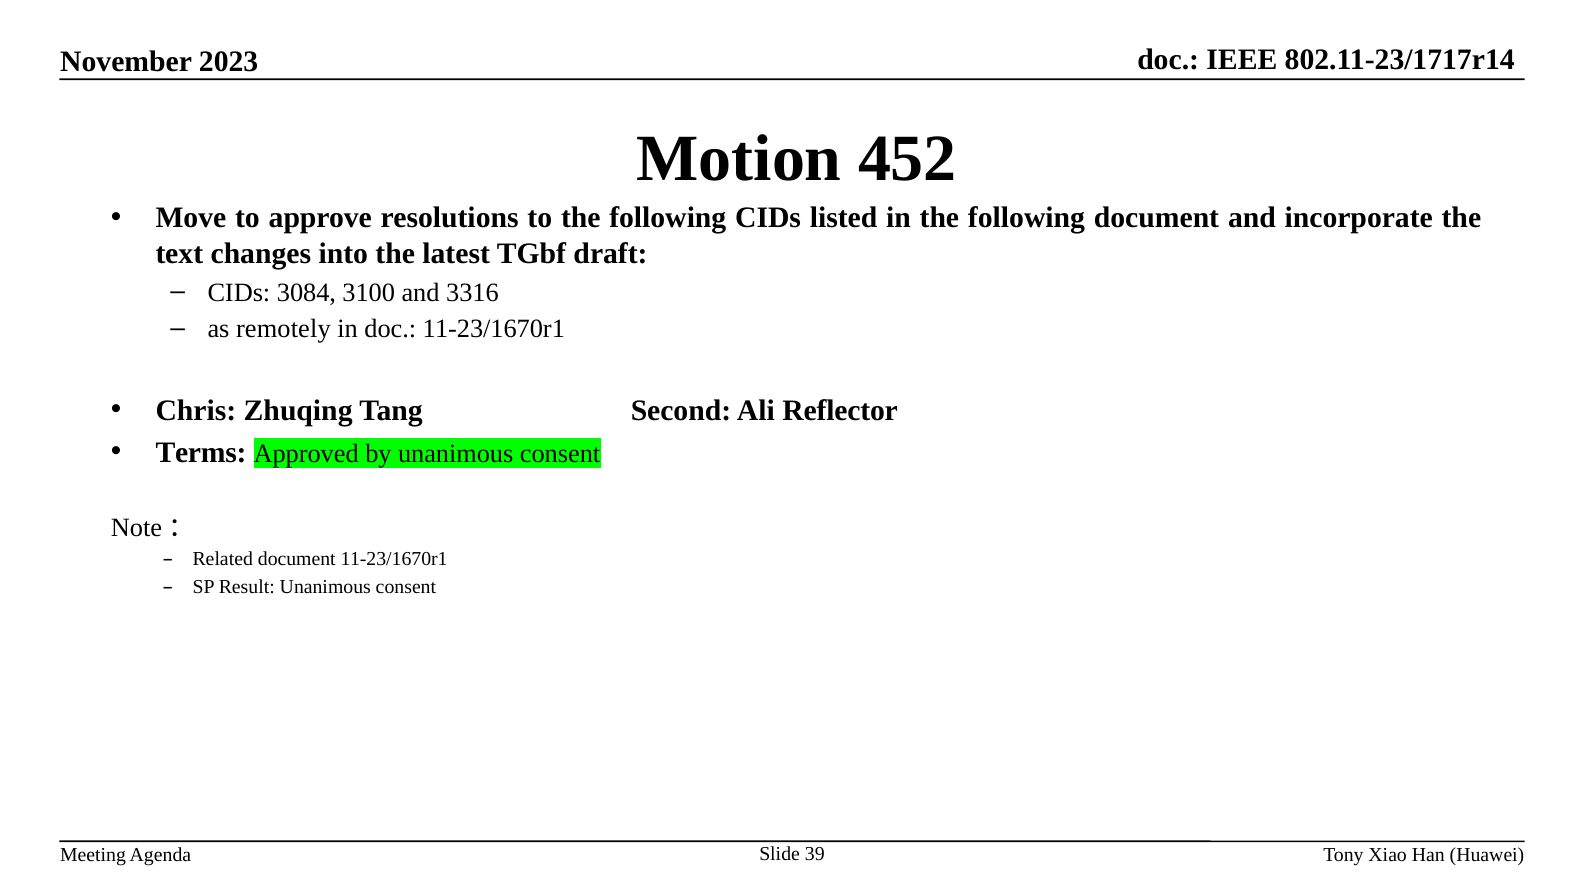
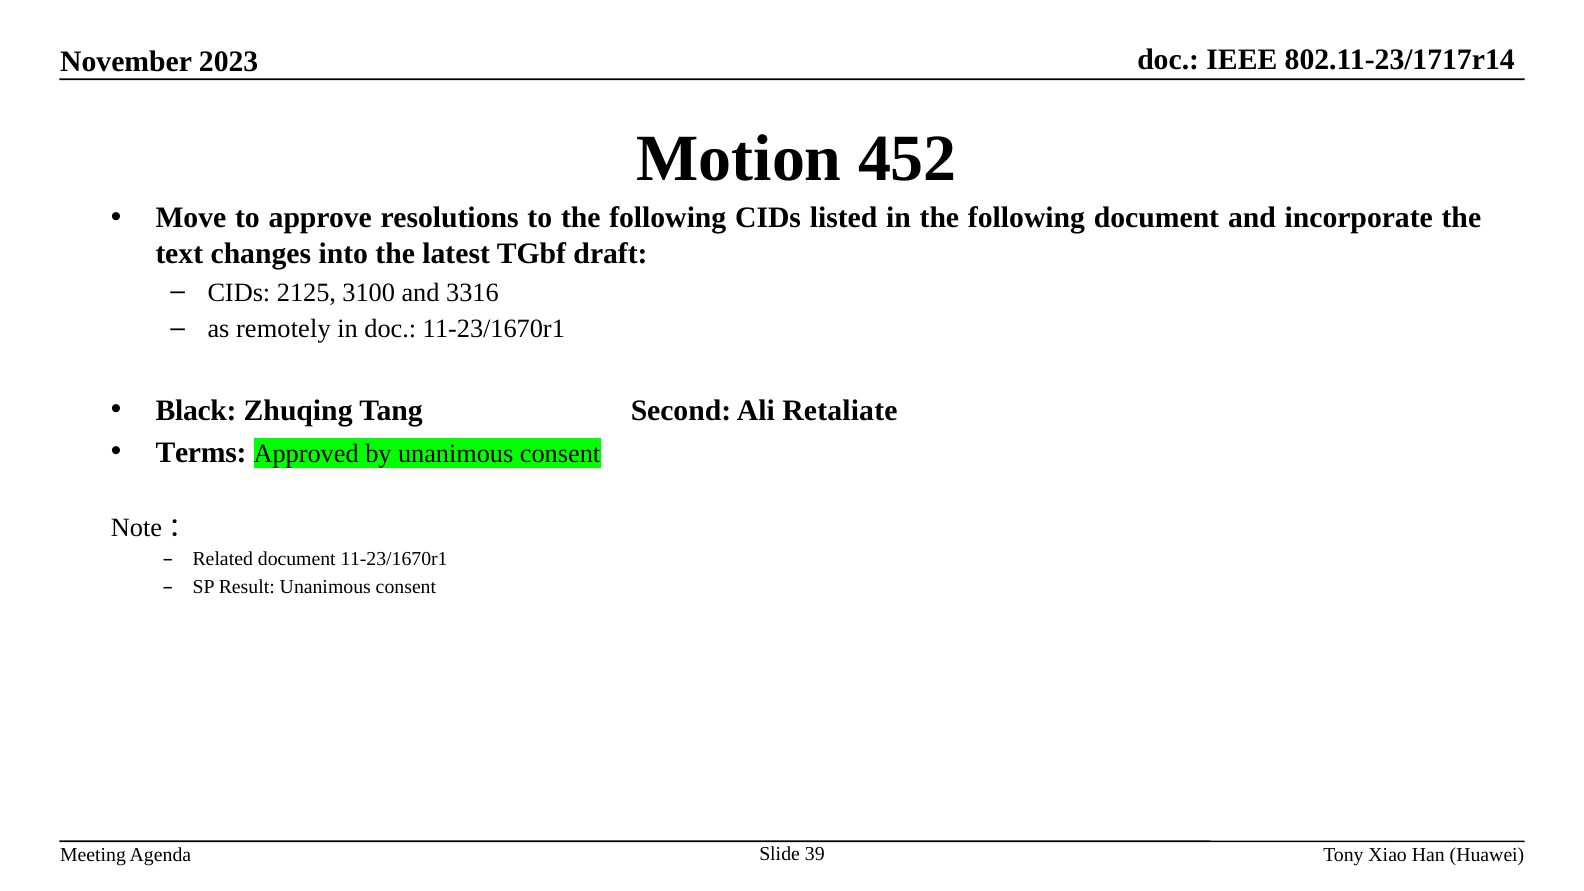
3084: 3084 -> 2125 (306, 292)
Chris: Chris -> Black (196, 411)
Reflector: Reflector -> Retaliate (840, 411)
